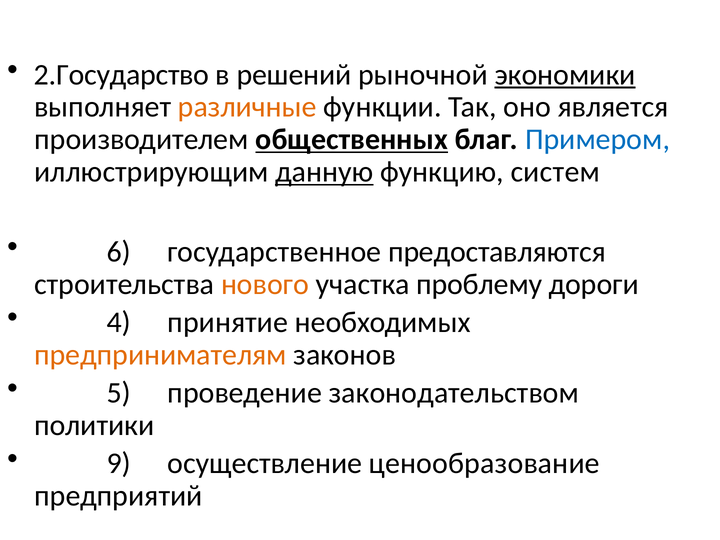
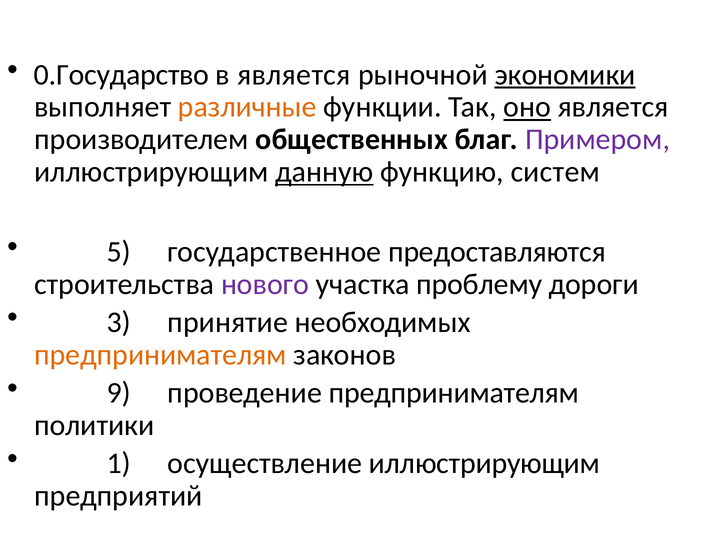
2.Государство: 2.Государство -> 0.Государство (122, 75)
в решений: решений -> является (294, 75)
оно underline: none -> present (527, 107)
общественных underline: present -> none (352, 139)
Примером colour: blue -> purple (597, 139)
6: 6 -> 5 (119, 252)
нового colour: orange -> purple (265, 284)
4: 4 -> 3 (119, 322)
5: 5 -> 9 (119, 393)
проведение законодательством: законодательством -> предпринимателям (454, 393)
9: 9 -> 1 (119, 463)
осуществление ценообразование: ценообразование -> иллюстрирующим (485, 463)
